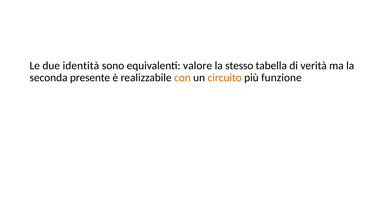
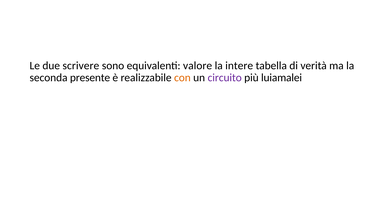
identità: identità -> scrivere (81, 66)
stesso: stesso -> intere (239, 66)
circuito colour: orange -> purple (225, 78)
funzione: funzione -> luiamalei (282, 78)
